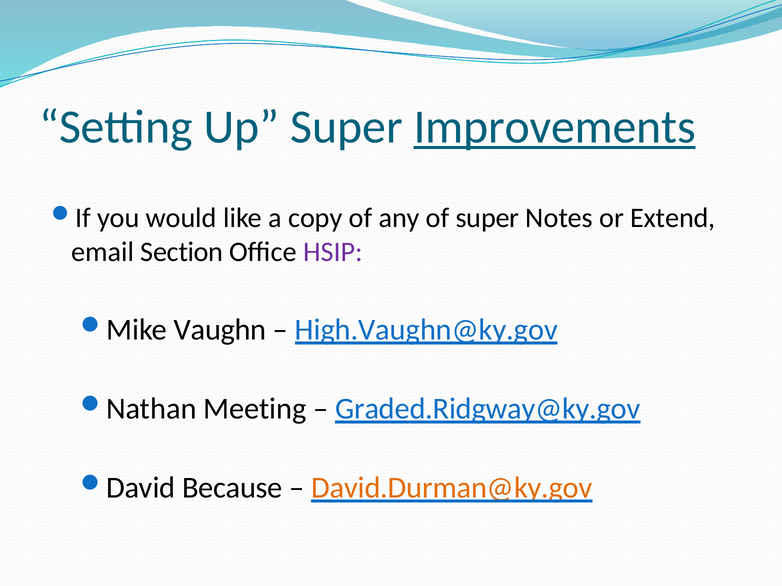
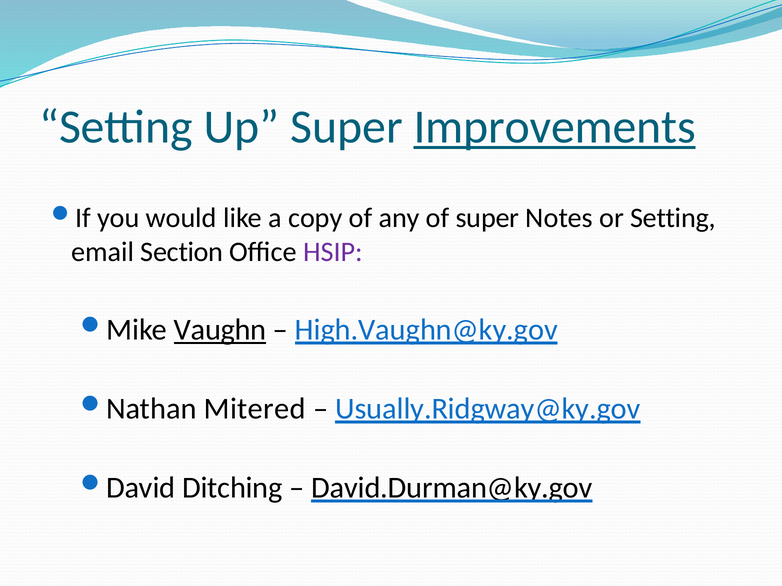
or Extend: Extend -> Setting (673, 218)
Vaughn underline: none -> present (220, 330)
Meeting: Meeting -> Mitered (255, 409)
Graded.Ridgway@ky.gov: Graded.Ridgway@ky.gov -> Usually.Ridgway@ky.gov (488, 409)
Because: Because -> Ditching (232, 488)
David.Durman@ky.gov colour: orange -> black (452, 488)
